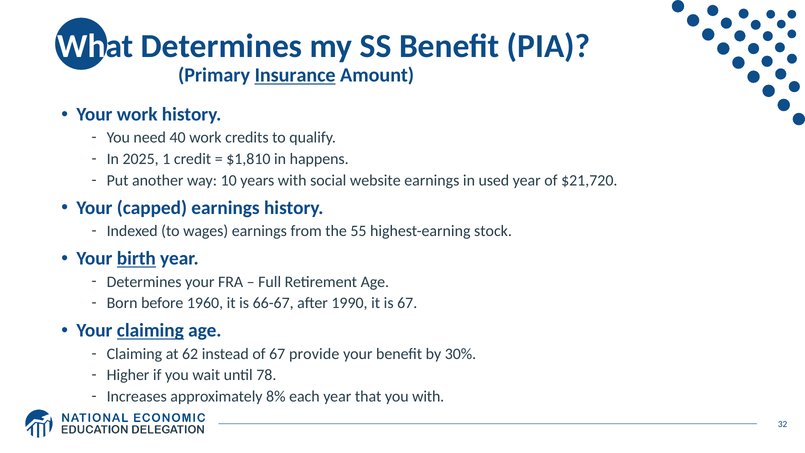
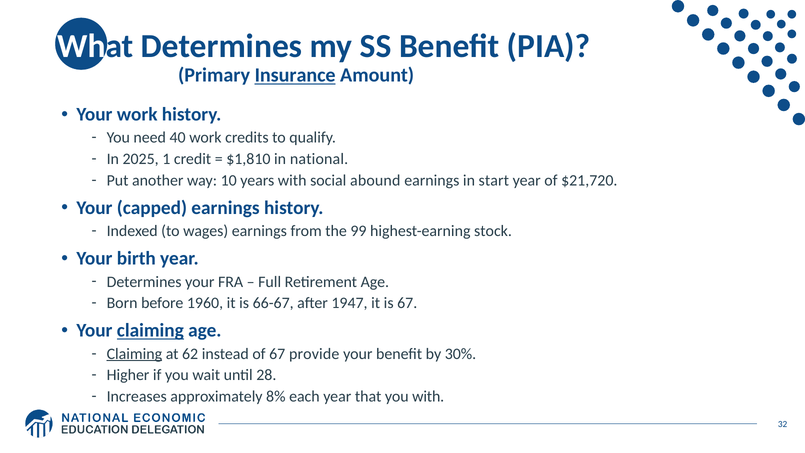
happens: happens -> national (319, 159)
website: website -> abound (375, 180)
used: used -> start (494, 180)
55: 55 -> 99 (358, 231)
birth underline: present -> none (136, 258)
1990: 1990 -> 1947 (349, 303)
Claiming underline: none -> present (134, 354)
78: 78 -> 28 (266, 375)
